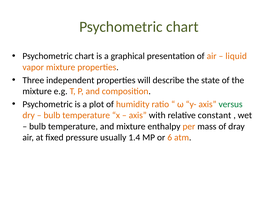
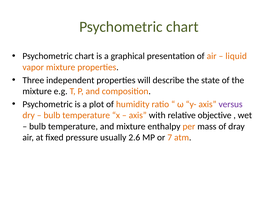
versus colour: green -> purple (231, 104)
constant: constant -> objective (215, 116)
1.4: 1.4 -> 2.6 (134, 138)
6: 6 -> 7 (170, 138)
